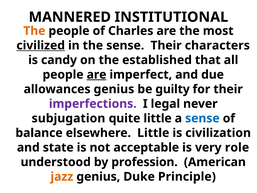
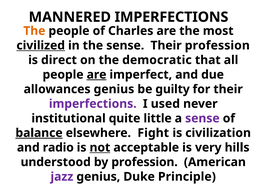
MANNERED INSTITUTIONAL: INSTITUTIONAL -> IMPERFECTIONS (171, 17)
Their characters: characters -> profession (217, 45)
candy: candy -> direct (59, 60)
established: established -> democratic (157, 60)
legal: legal -> used (165, 104)
subjugation: subjugation -> institutional (69, 118)
sense colour: blue -> purple (202, 118)
balance underline: none -> present (39, 133)
elsewhere Little: Little -> Fight (153, 133)
state: state -> radio (58, 147)
not underline: none -> present (100, 147)
role: role -> hills (237, 147)
jazz colour: orange -> purple (62, 176)
